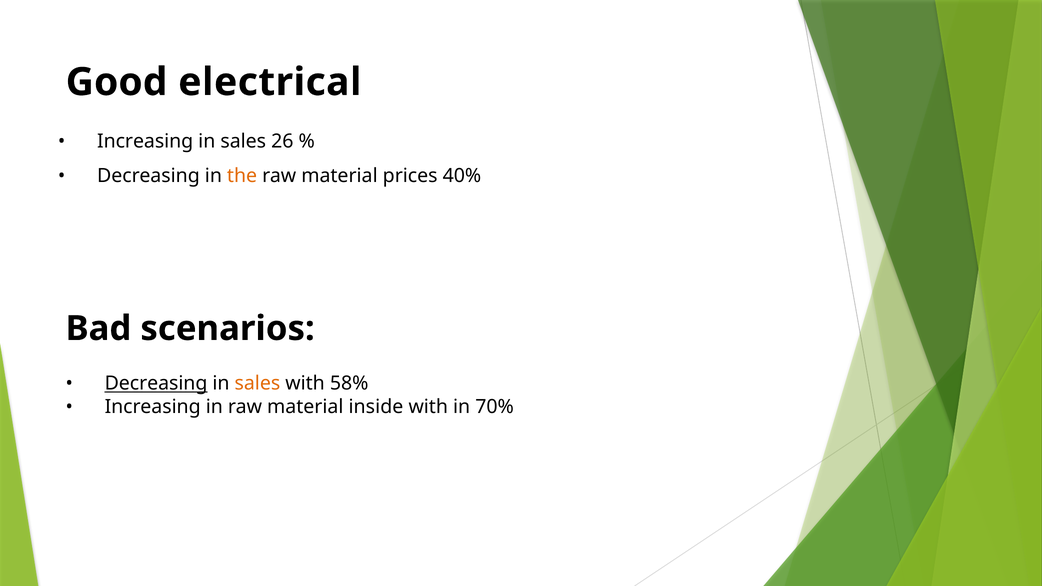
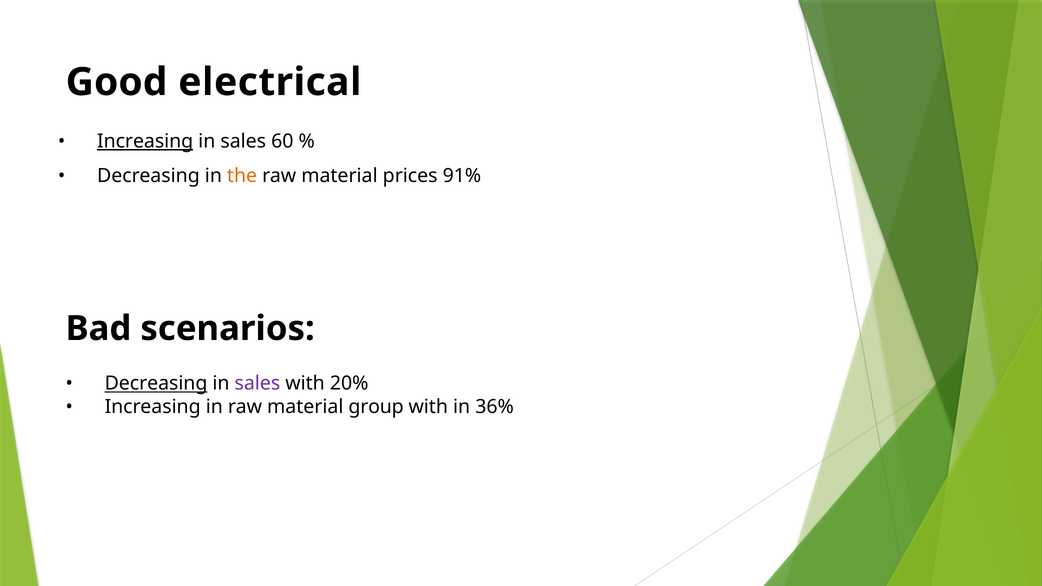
Increasing underline: none -> present (145, 141)
26: 26 -> 60 (282, 141)
40%: 40% -> 91% (462, 176)
sales colour: orange -> purple (257, 384)
58%: 58% -> 20% (349, 384)
inside: inside -> group (376, 407)
70%: 70% -> 36% (495, 407)
